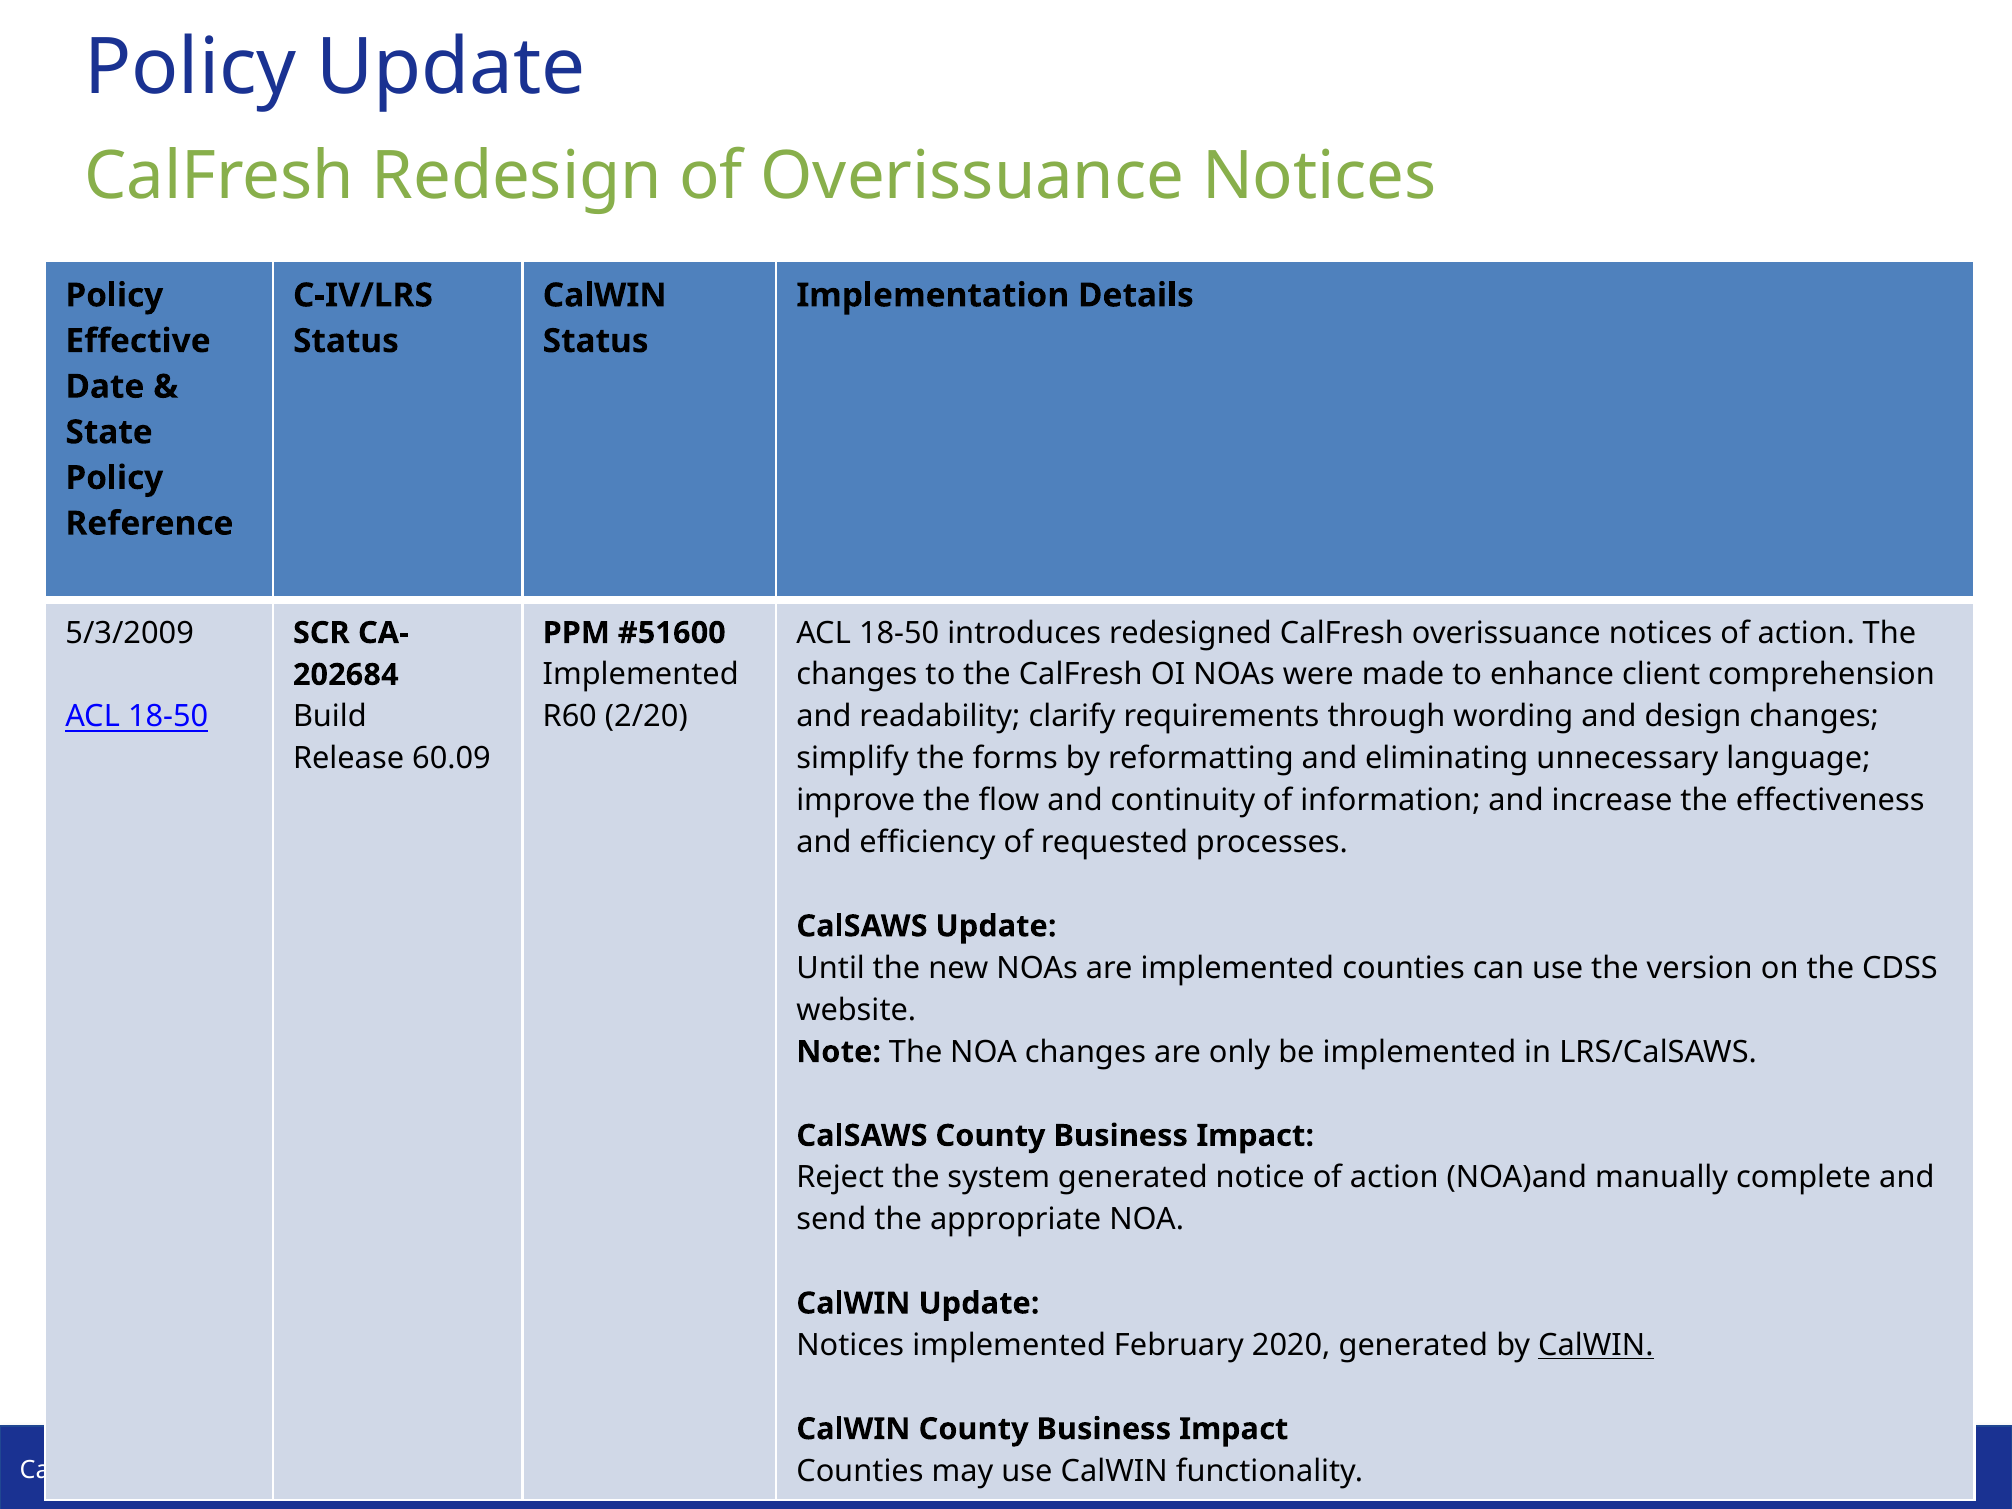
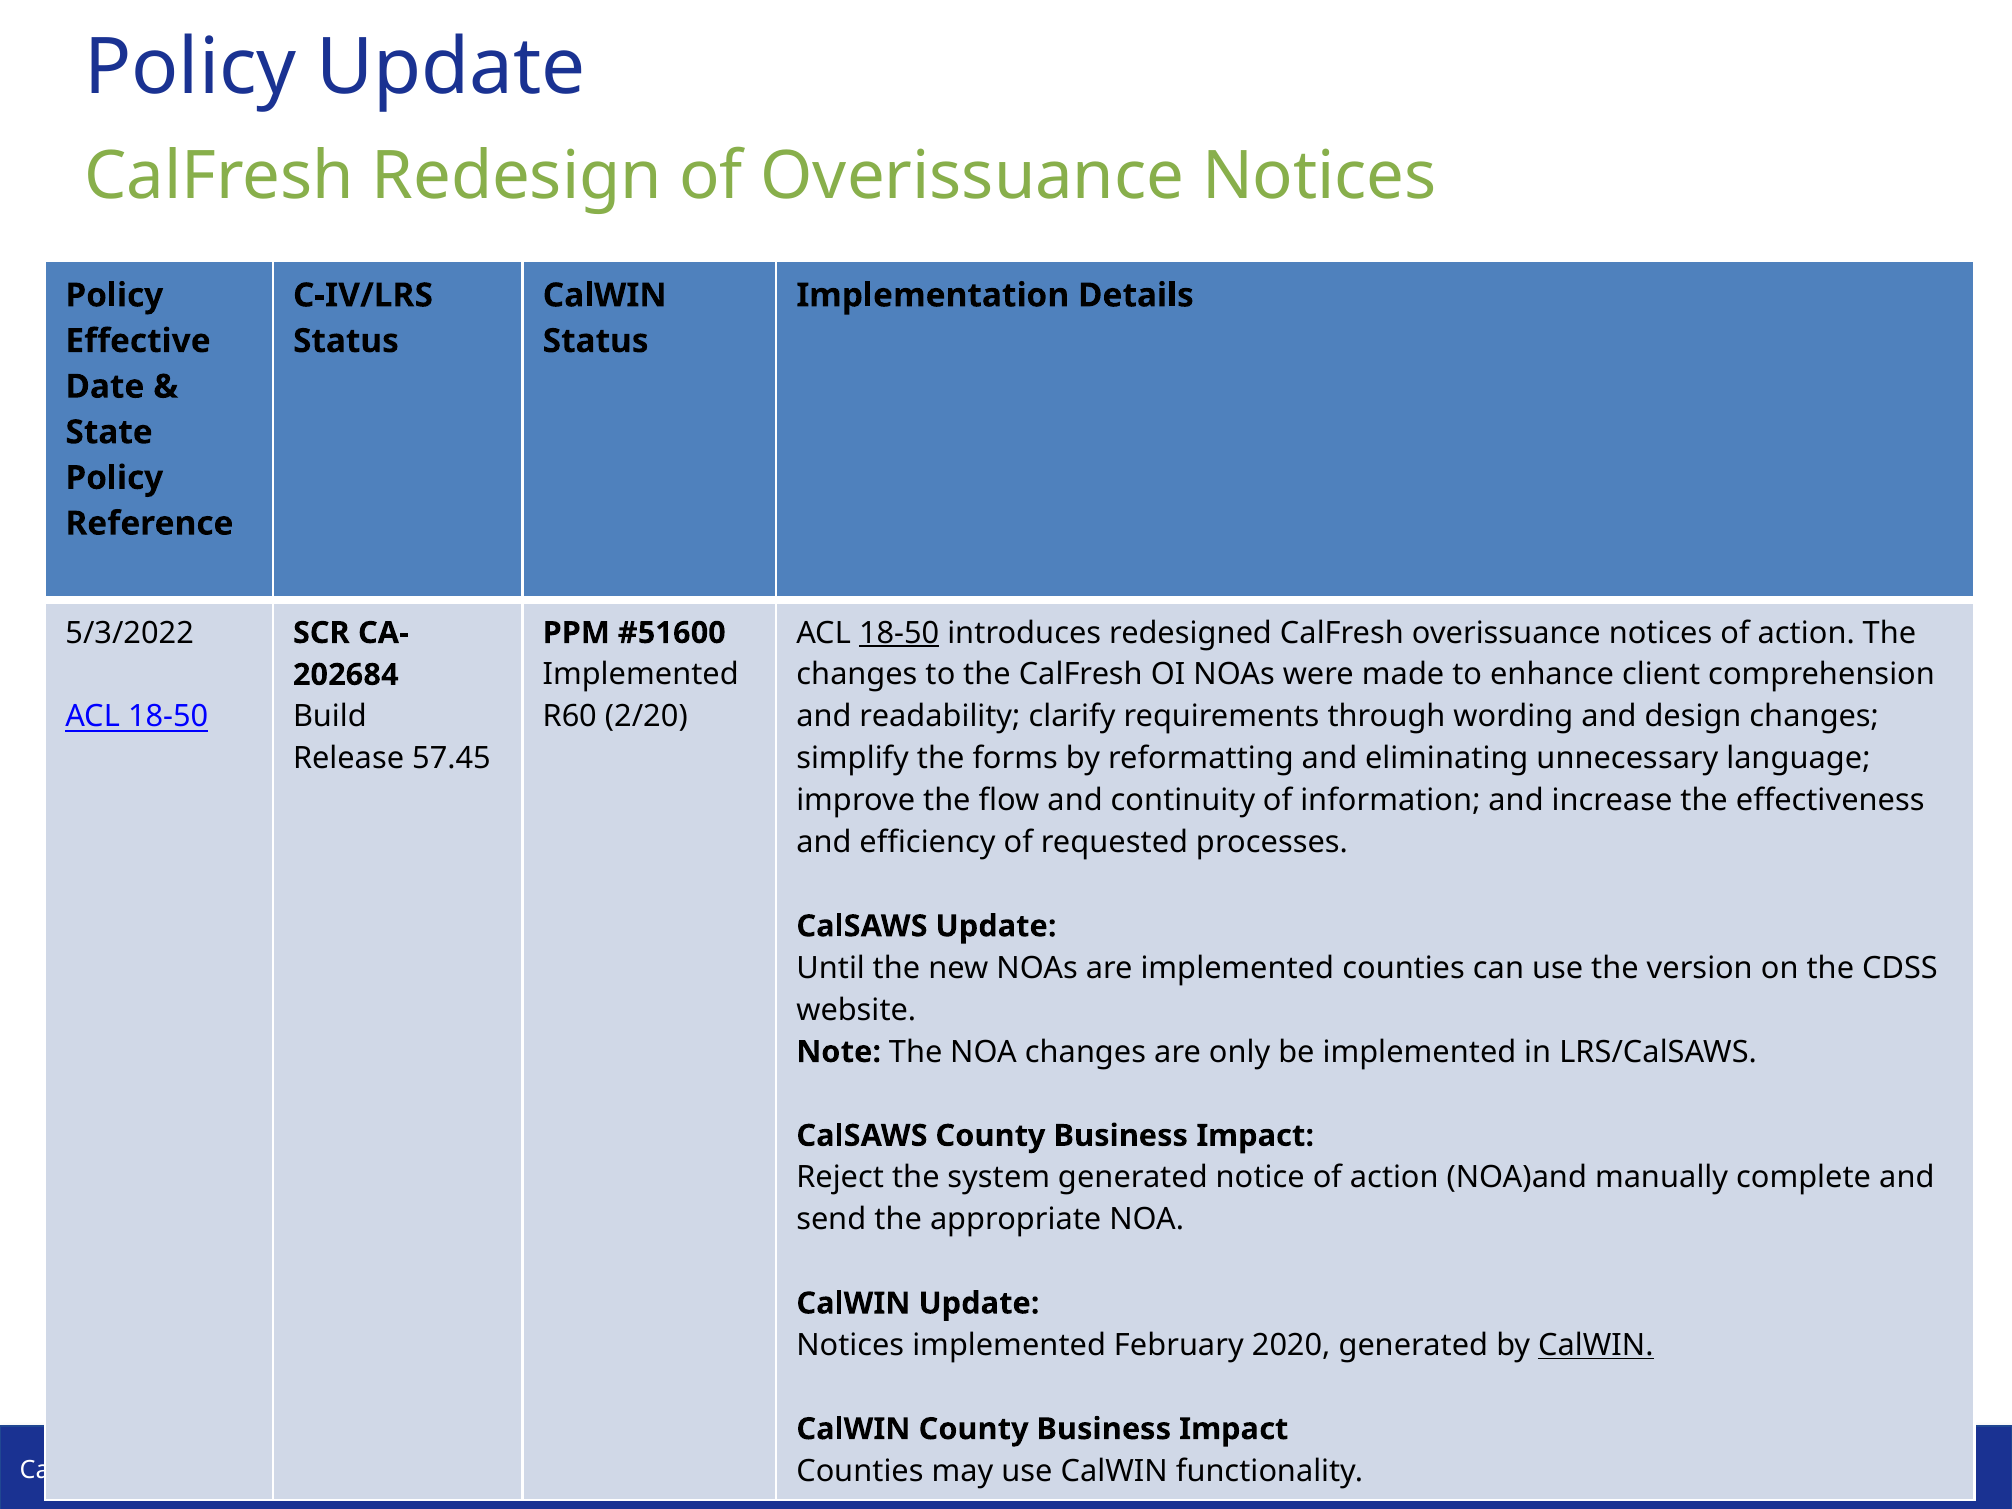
5/3/2009: 5/3/2009 -> 5/3/2022 (130, 633)
18-50 underline: none -> present (899, 633)
60.09: 60.09 -> 57.45 (452, 759)
